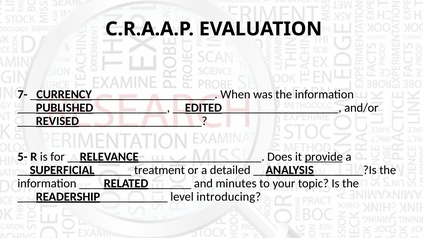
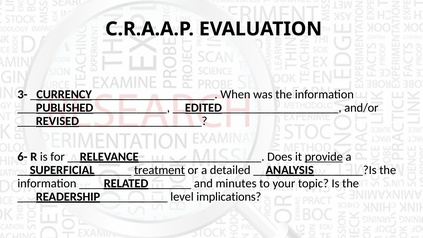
7-: 7- -> 3- (22, 95)
5-: 5- -> 6- (22, 157)
treatment underline: none -> present (159, 170)
introducing: introducing -> implications (229, 197)
